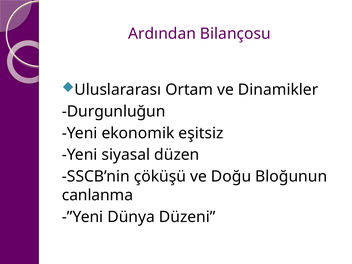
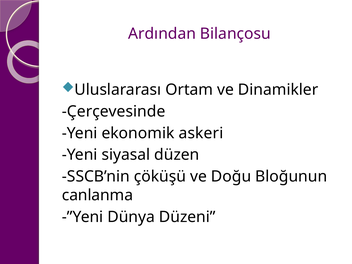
Durgunluğun: Durgunluğun -> Çerçevesinde (114, 111)
eşitsiz: eşitsiz -> askeri (201, 133)
